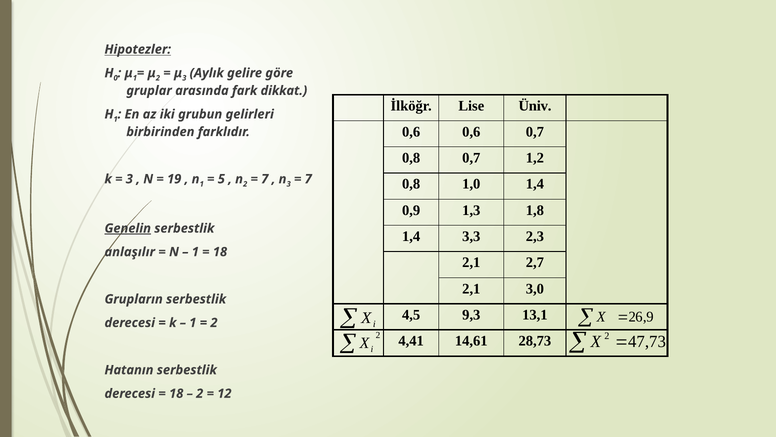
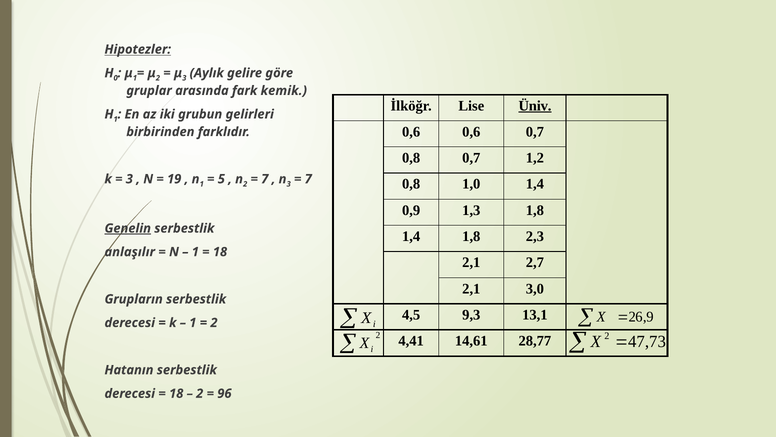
dikkat: dikkat -> kemik (284, 91)
Üniv underline: none -> present (535, 106)
1,4 3,3: 3,3 -> 1,8 (471, 236)
28,73: 28,73 -> 28,77 (535, 341)
12: 12 -> 96 (224, 393)
